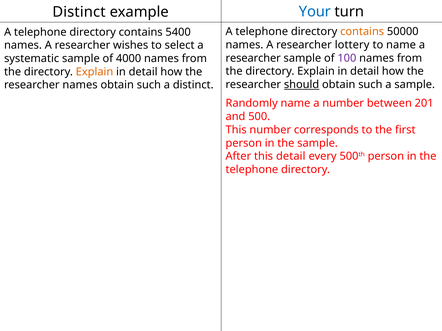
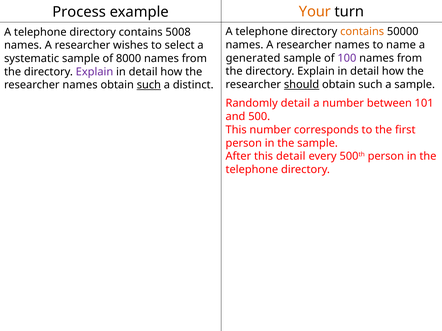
Distinct: Distinct -> Process (79, 12)
Your colour: blue -> orange (315, 12)
5400: 5400 -> 5008 (178, 32)
A researcher lottery: lottery -> names (352, 45)
researcher: researcher -> generated (253, 58)
4000: 4000 -> 8000 (129, 59)
Explain colour: orange -> purple (95, 72)
such underline: none -> present (149, 85)
Randomly name: name -> detail (295, 104)
201: 201 -> 101 (424, 104)
